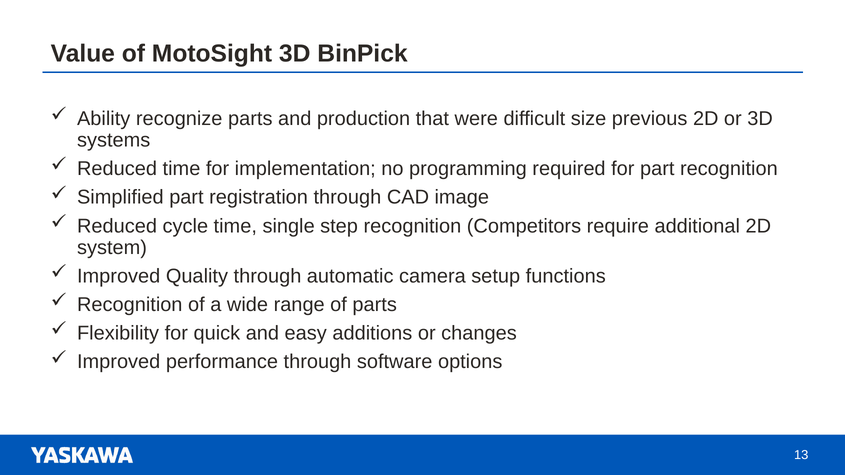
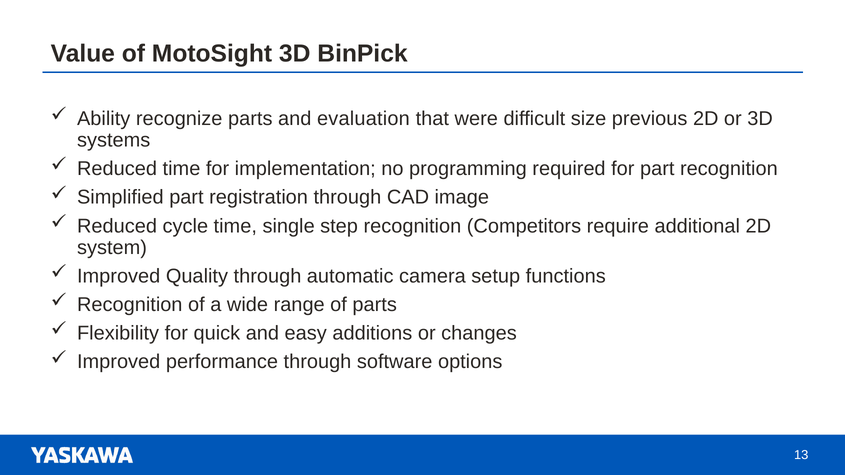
production: production -> evaluation (363, 119)
